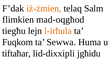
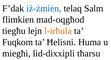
iż-żmien colour: orange -> blue (44, 8)
Sewwa: Sewwa -> Ħelisni (61, 42)
tiftaħar: tiftaħar -> miegħi (16, 53)
jgħidu: jgħidu -> tħarsu (89, 53)
